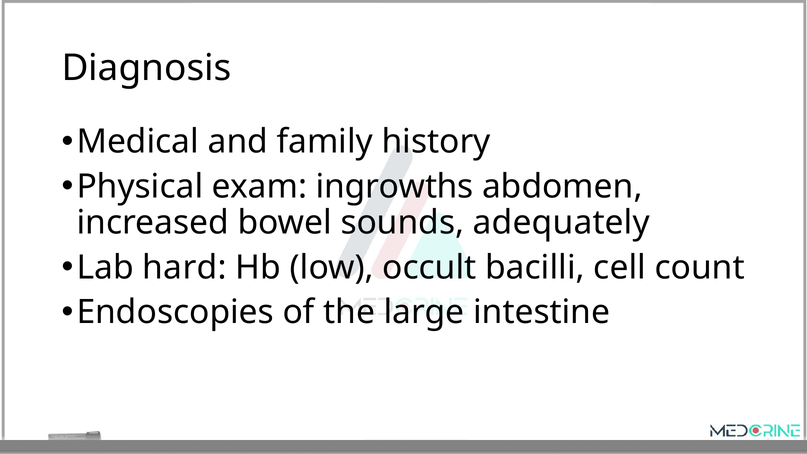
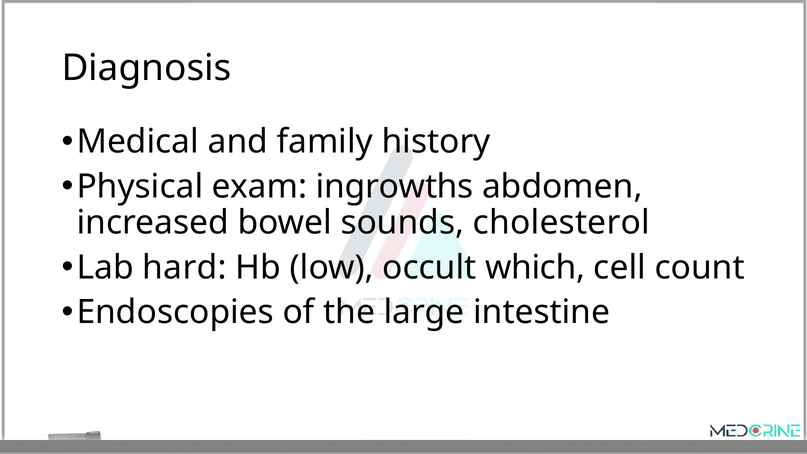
adequately: adequately -> cholesterol (561, 223)
bacilli: bacilli -> which (535, 267)
